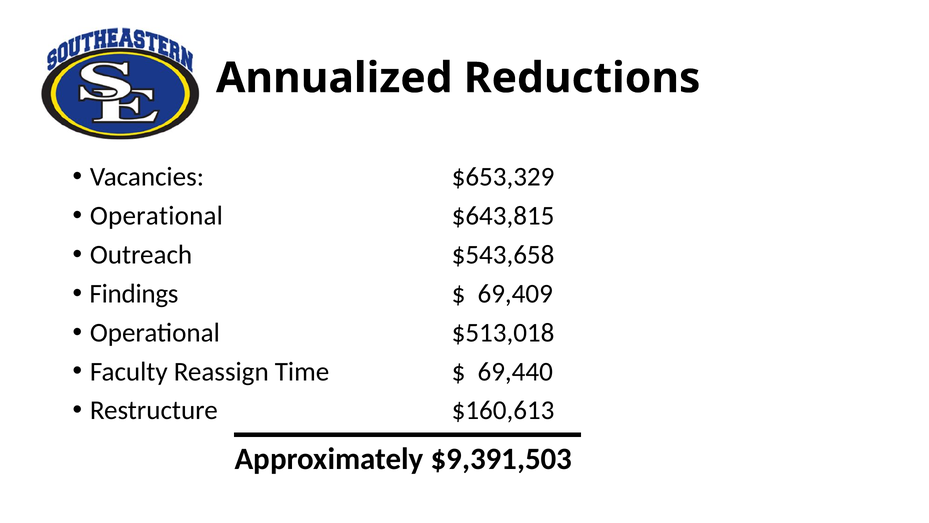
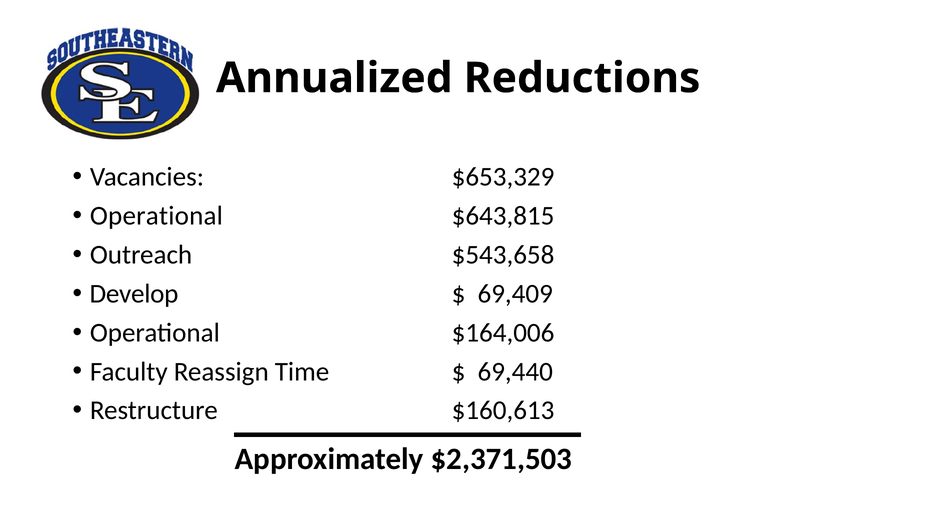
Findings: Findings -> Develop (134, 293)
$513,018: $513,018 -> $164,006 (503, 332)
$9,391,503: $9,391,503 -> $2,371,503 (501, 459)
